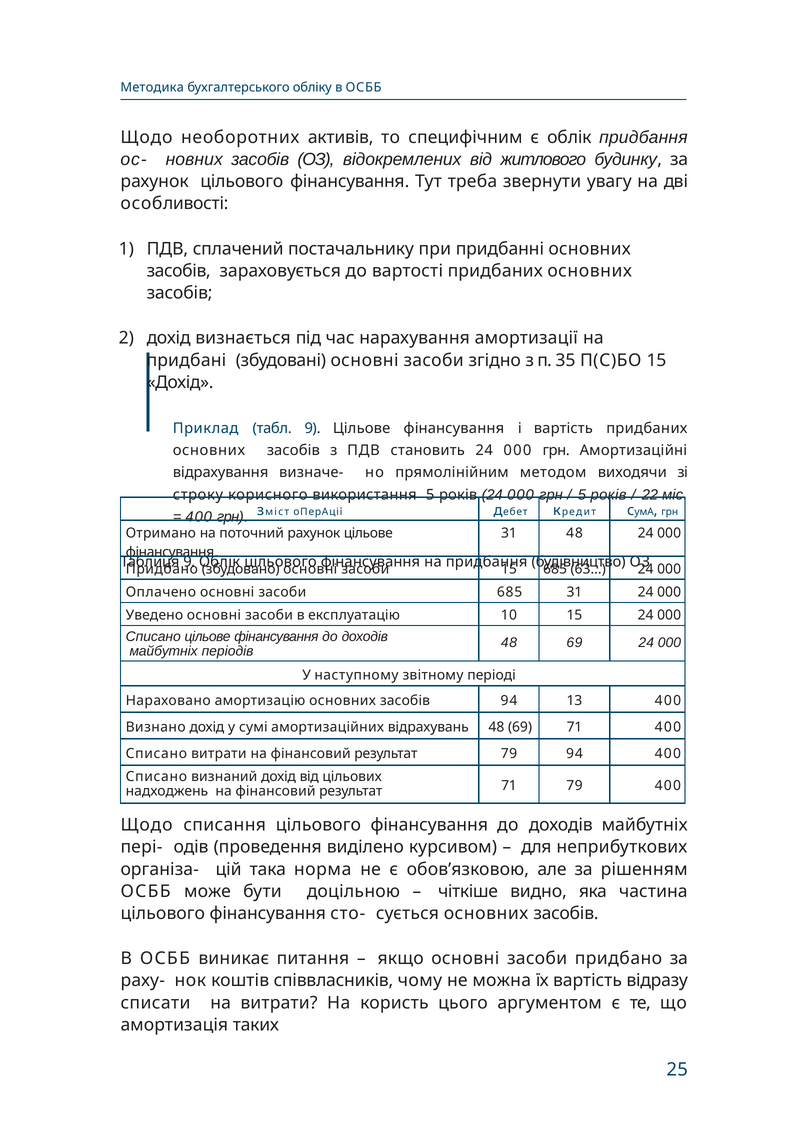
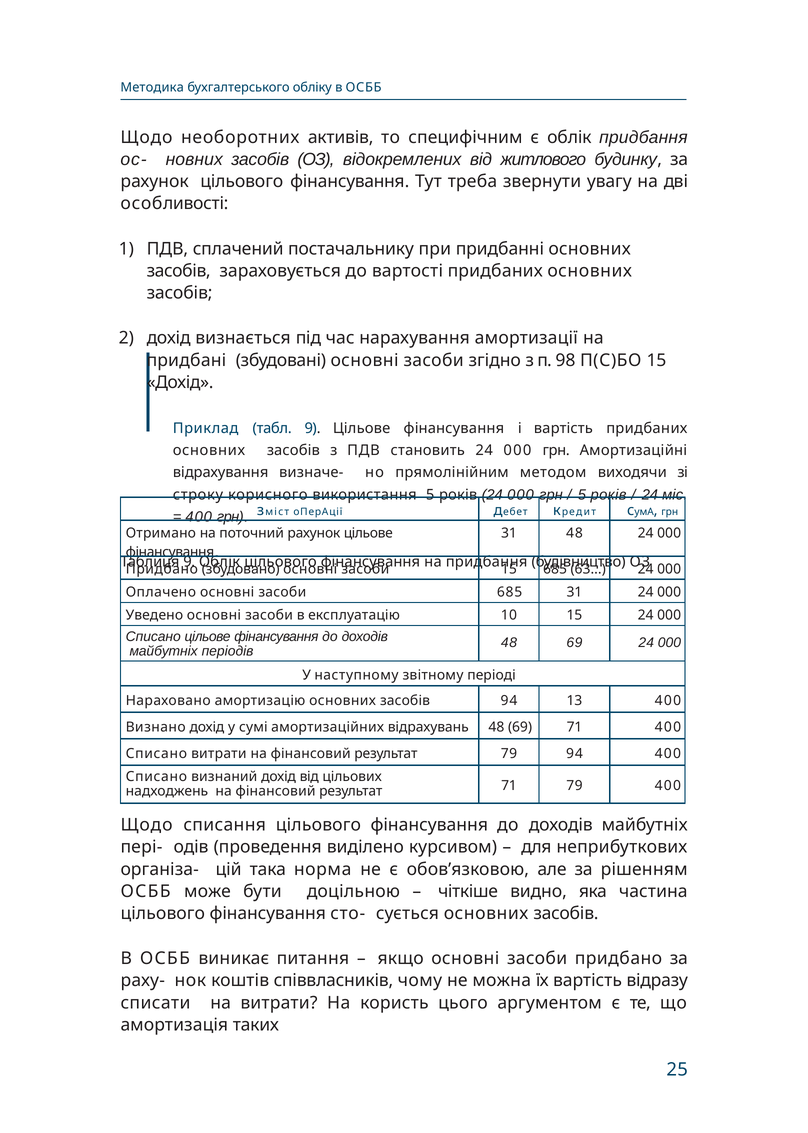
35: 35 -> 98 (565, 360)
22: 22 -> 24 (650, 495)
